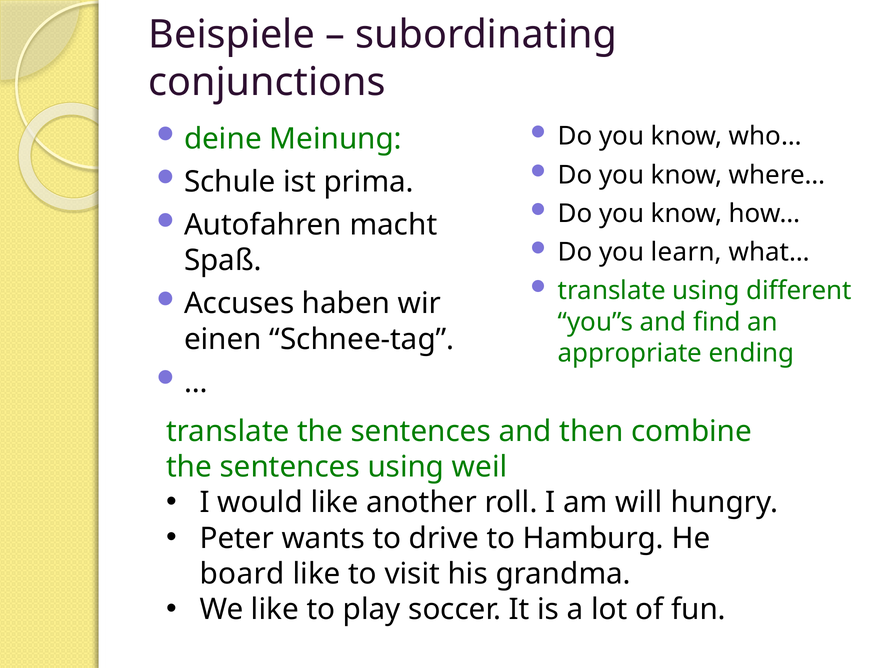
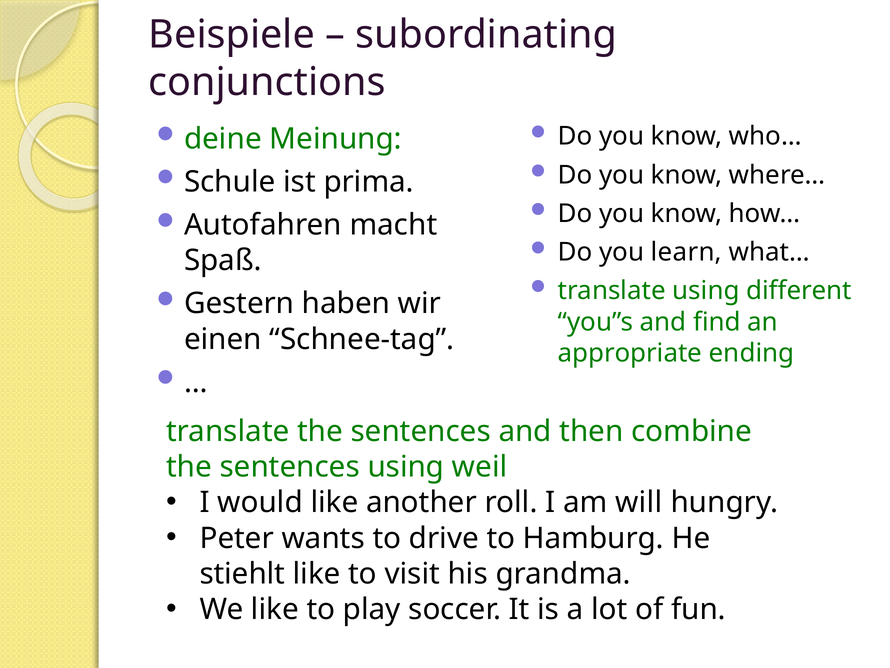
Accuses: Accuses -> Gestern (239, 303)
board: board -> stiehlt (242, 574)
